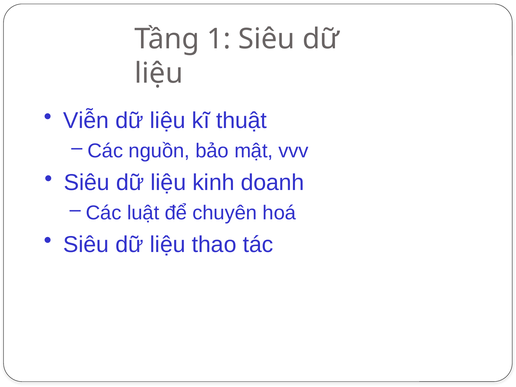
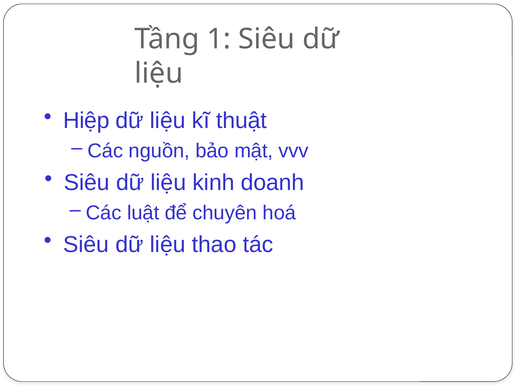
Viễn: Viễn -> Hiệp (86, 121)
